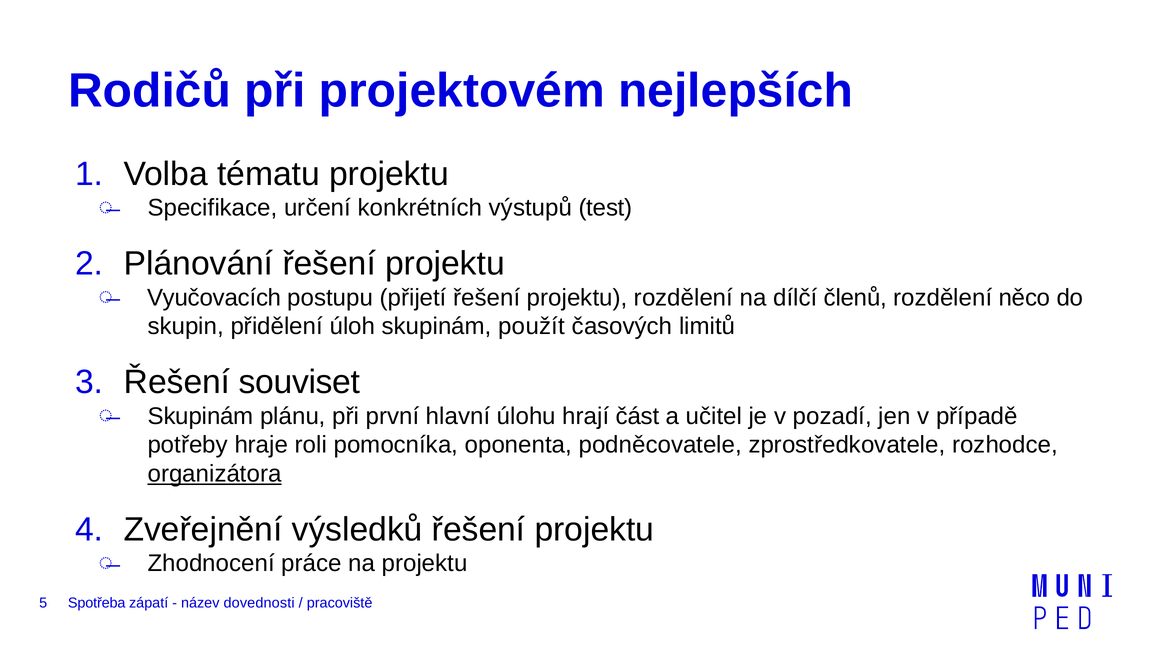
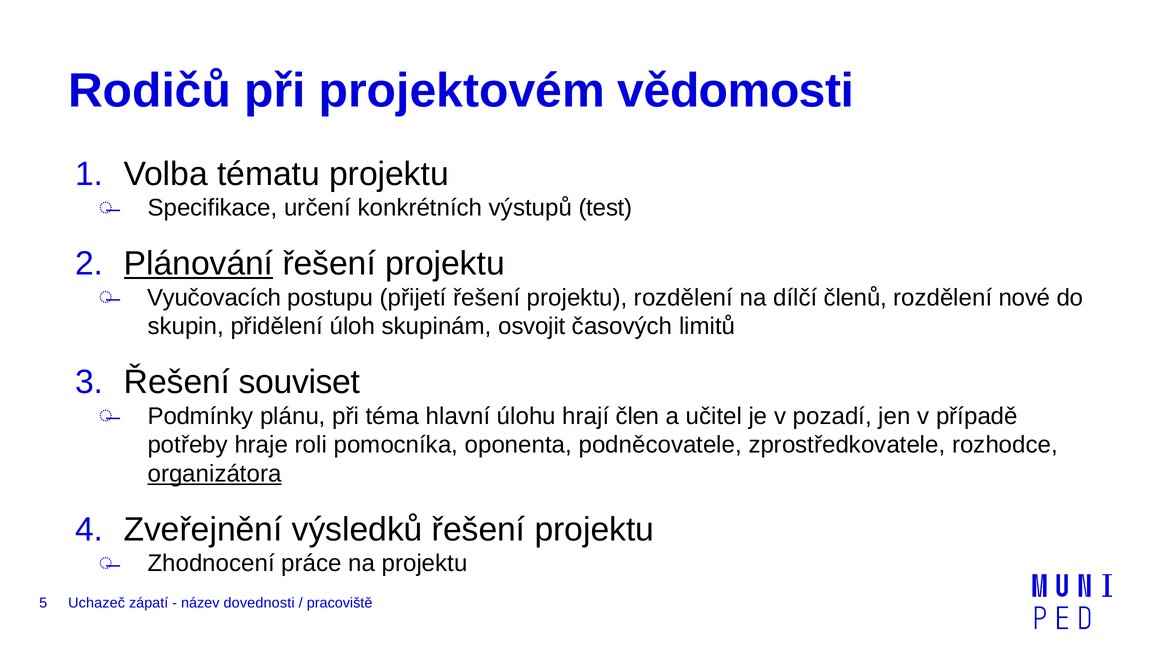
nejlepších: nejlepších -> vědomosti (736, 91)
Plánování underline: none -> present (199, 263)
něco: něco -> nové (1025, 297)
použít: použít -> osvojit (532, 326)
Skupinám: Skupinám -> Podmínky (201, 416)
první: první -> téma (393, 416)
část: část -> člen (638, 416)
Spotřeba: Spotřeba -> Uchazeč (97, 603)
